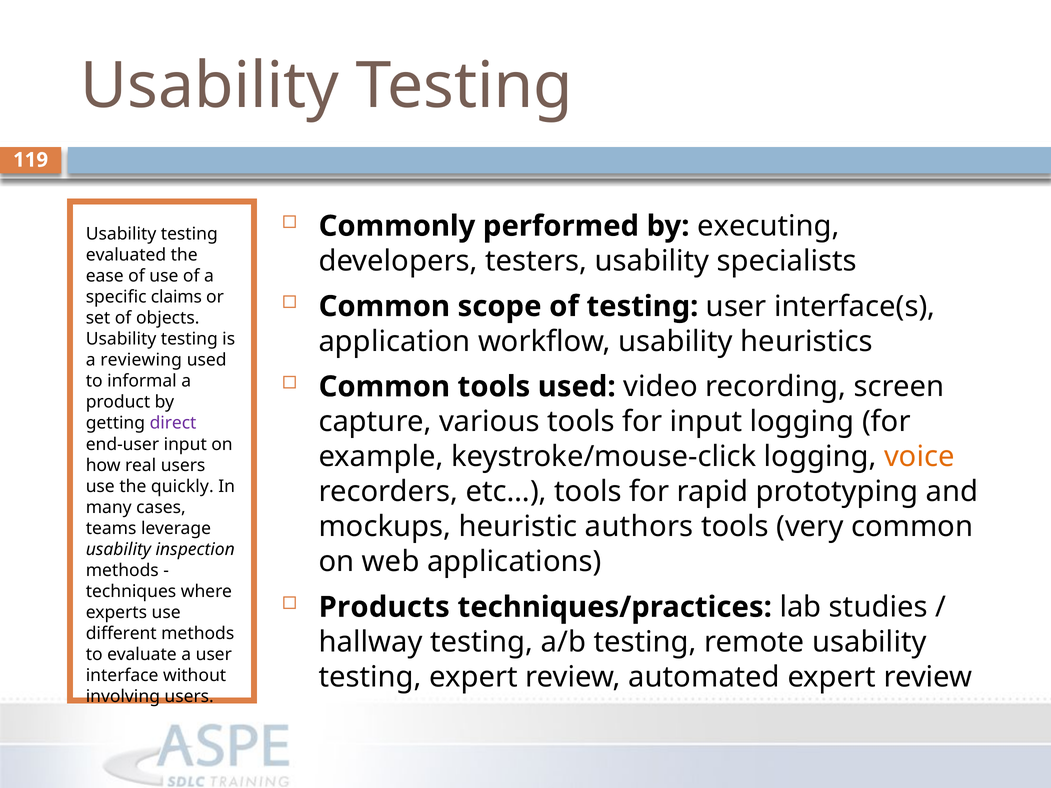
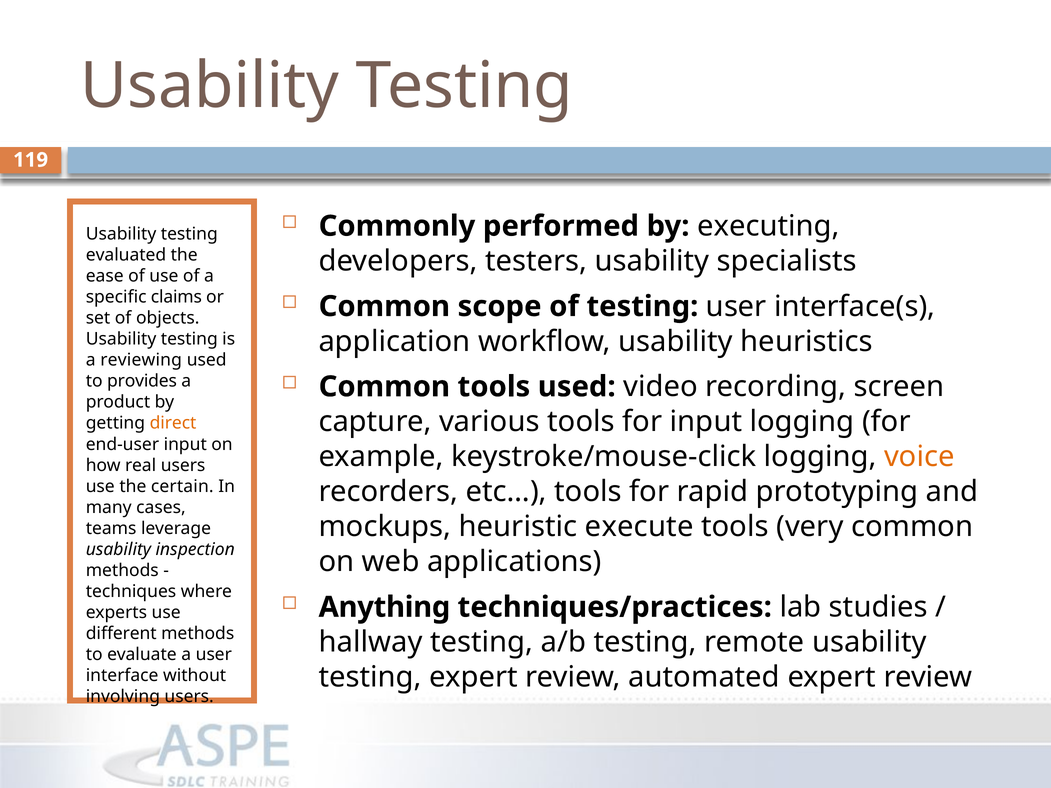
informal: informal -> provides (142, 381)
direct colour: purple -> orange (173, 423)
quickly: quickly -> certain (182, 486)
authors: authors -> execute (639, 527)
Products: Products -> Anything (384, 607)
